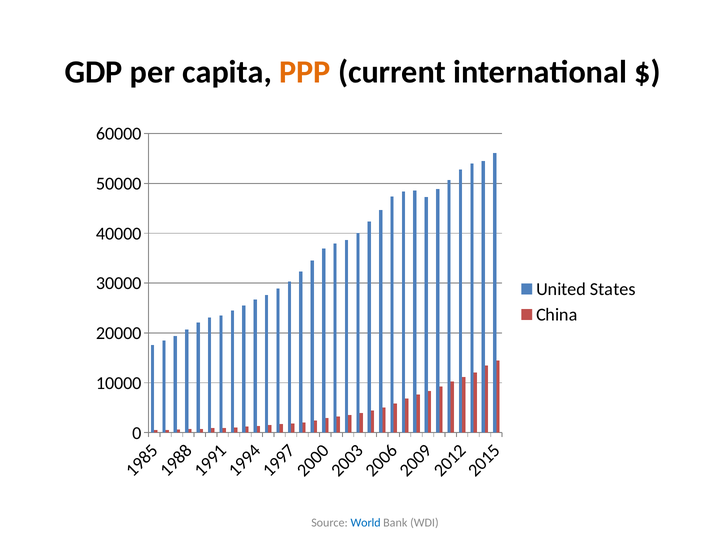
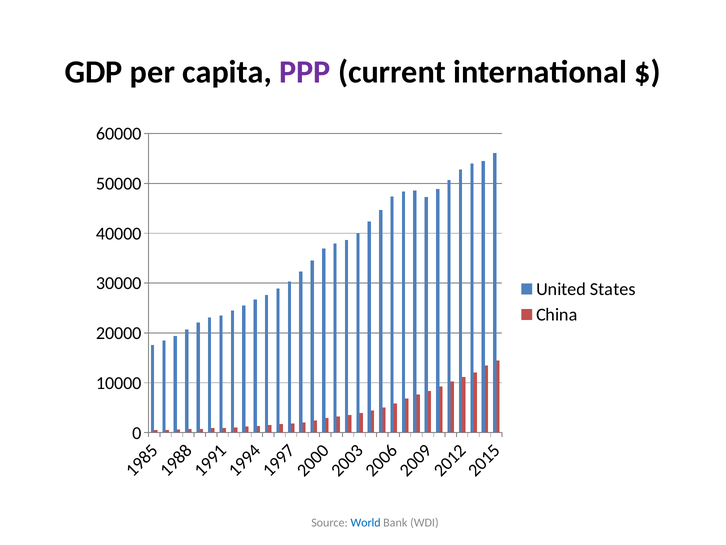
PPP colour: orange -> purple (305, 72)
